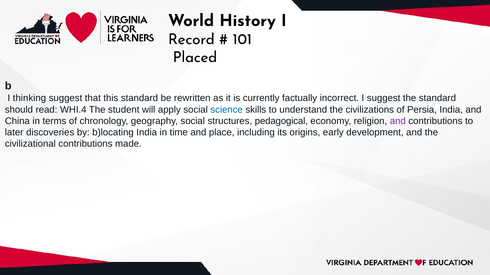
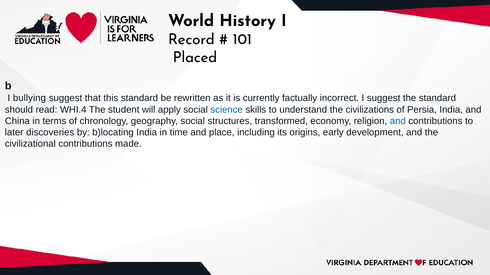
thinking: thinking -> bullying (29, 98)
pedagogical: pedagogical -> transformed (281, 121)
and colour: purple -> blue (398, 121)
